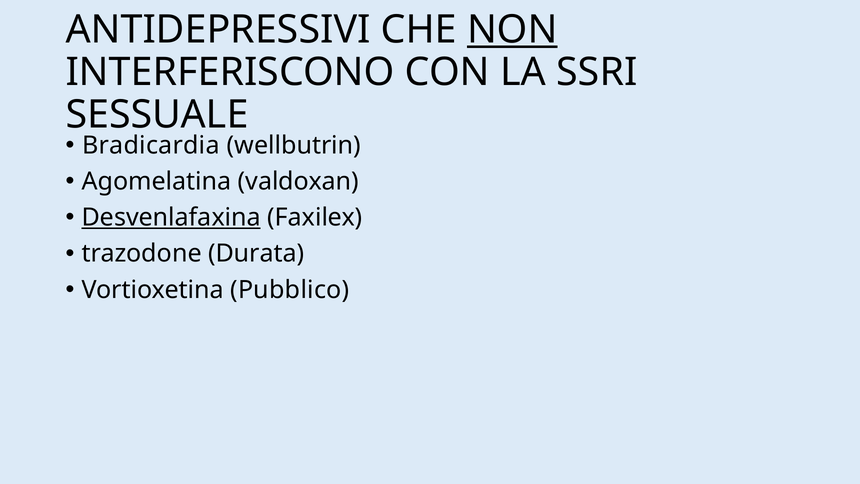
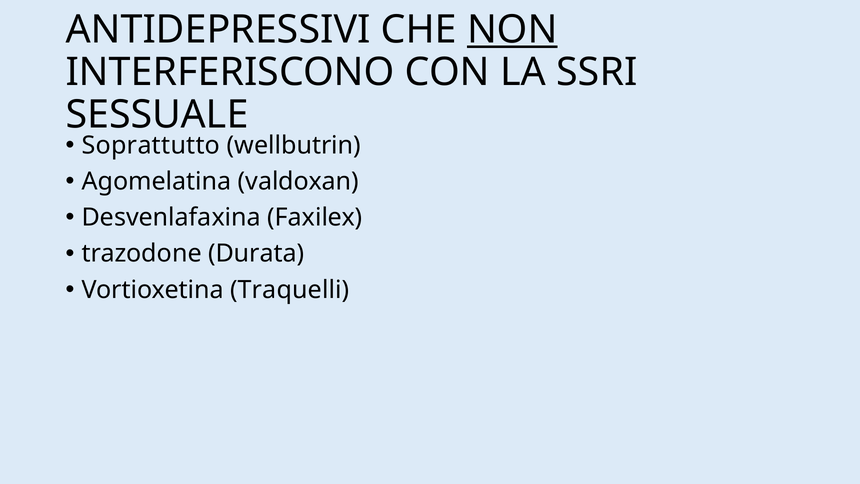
Bradicardia: Bradicardia -> Soprattutto (151, 145)
Desvenlafaxina underline: present -> none (171, 218)
Pubblico: Pubblico -> Traquelli (290, 290)
